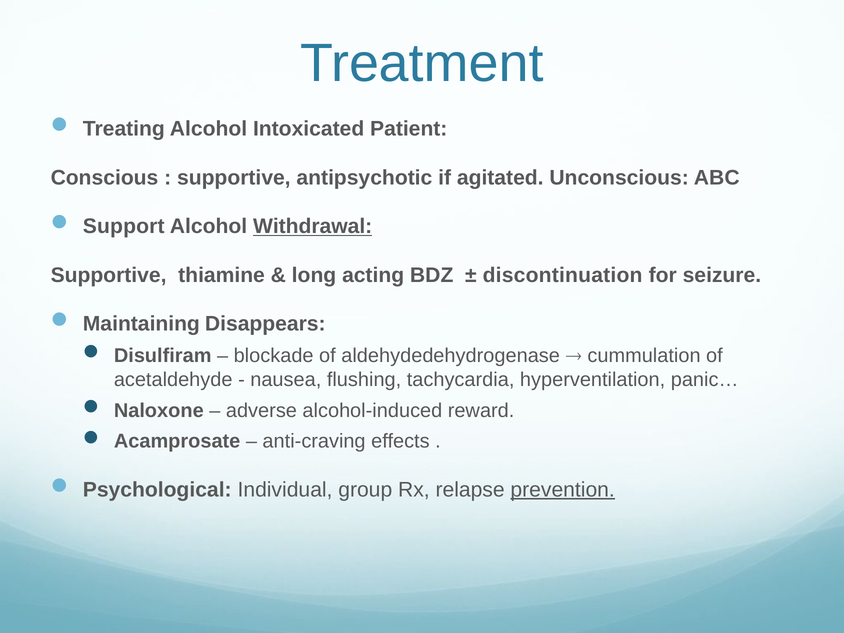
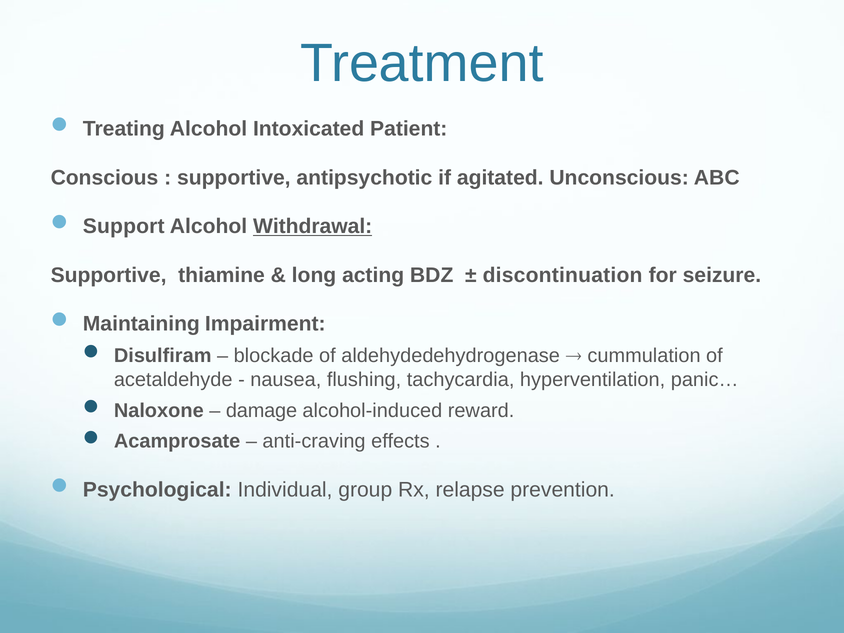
Disappears: Disappears -> Impairment (265, 324)
adverse: adverse -> damage (262, 410)
prevention underline: present -> none (563, 490)
